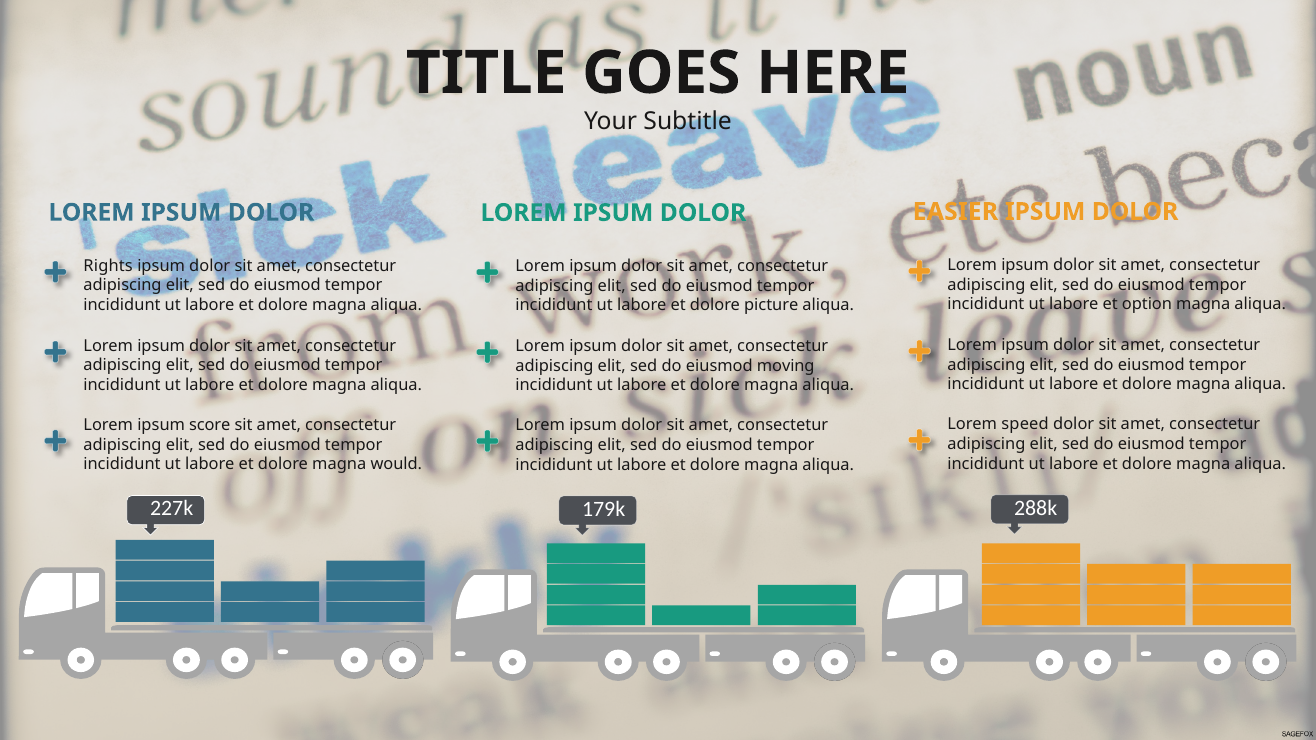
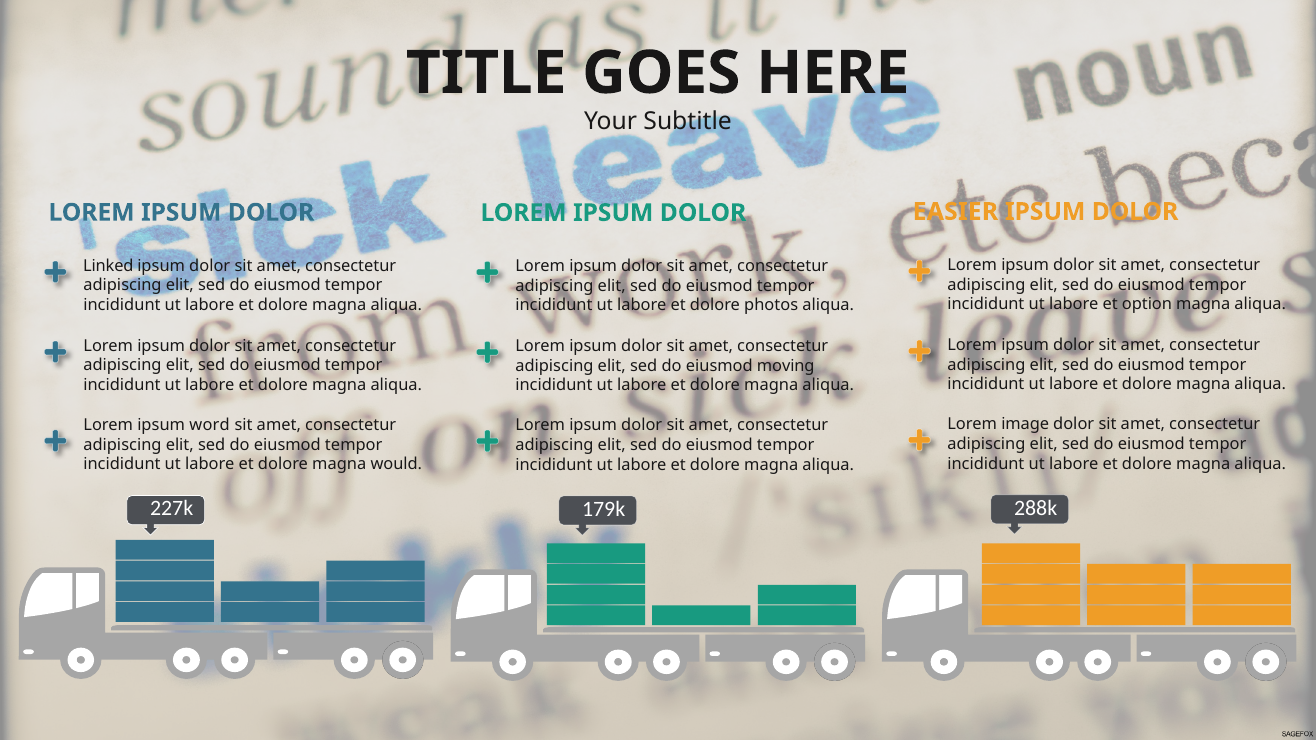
Rights: Rights -> Linked (108, 266)
picture: picture -> photos (771, 306)
speed: speed -> image (1025, 424)
score: score -> word (210, 425)
